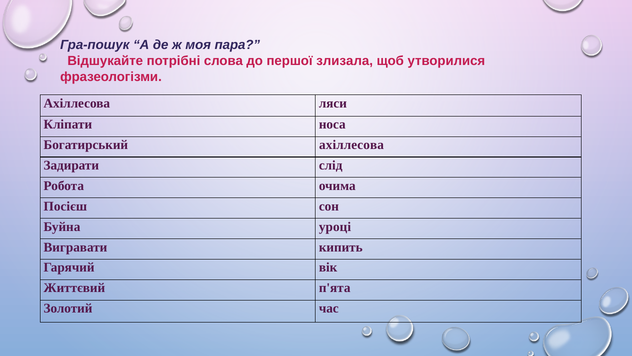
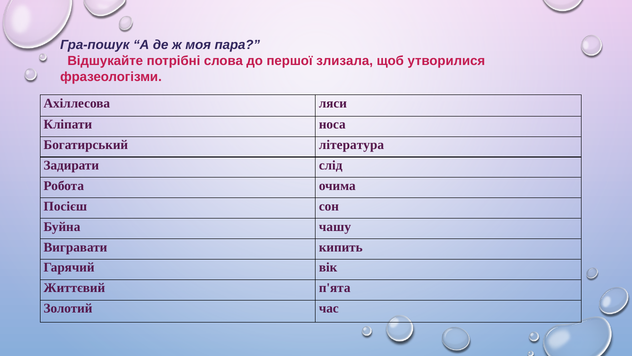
Богатирський ахіллесова: ахіллесова -> література (351, 145)
уроці: уроці -> чашу (335, 226)
